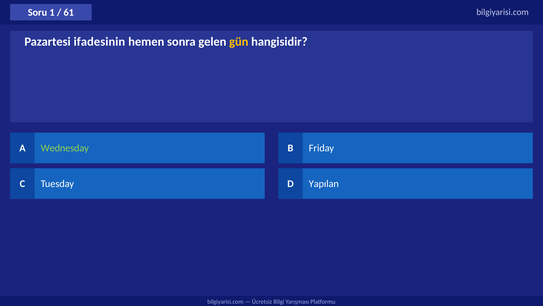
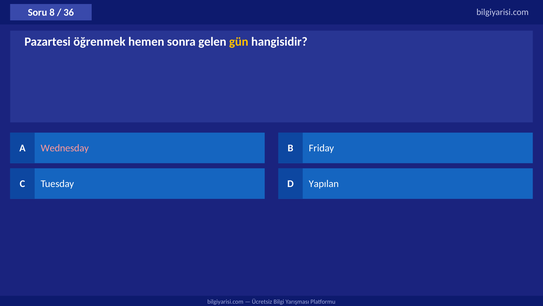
1: 1 -> 8 (52, 12)
61: 61 -> 36 (69, 12)
ifadesinin: ifadesinin -> öğrenmek (99, 42)
Wednesday colour: light green -> pink (65, 148)
